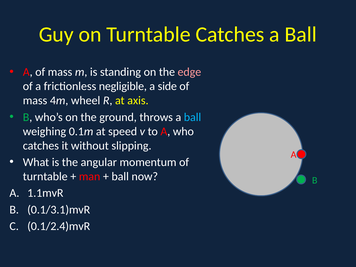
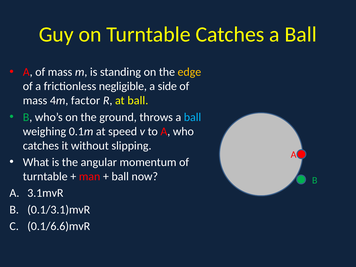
edge colour: pink -> yellow (189, 72)
wheel: wheel -> factor (86, 101)
at axis: axis -> ball (138, 101)
1.1mvR: 1.1mvR -> 3.1mvR (45, 193)
0.1/2.4)mvR: 0.1/2.4)mvR -> 0.1/6.6)mvR (59, 226)
